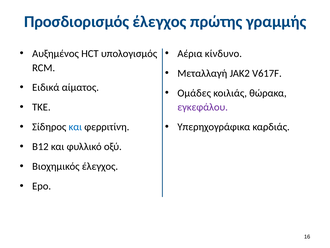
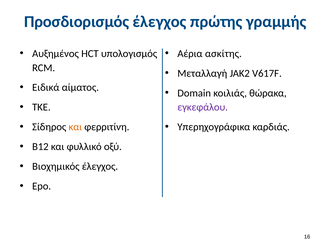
κίνδυνο: κίνδυνο -> ασκίτης (223, 53)
Ομάδες: Ομάδες -> Domain (194, 93)
και colour: blue -> orange (75, 127)
